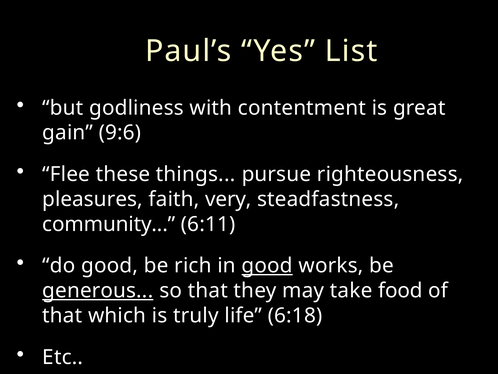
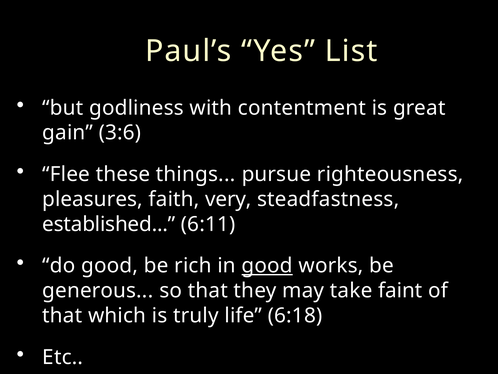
9:6: 9:6 -> 3:6 (120, 133)
community: community -> established (109, 224)
generous underline: present -> none (98, 290)
food: food -> faint (400, 290)
